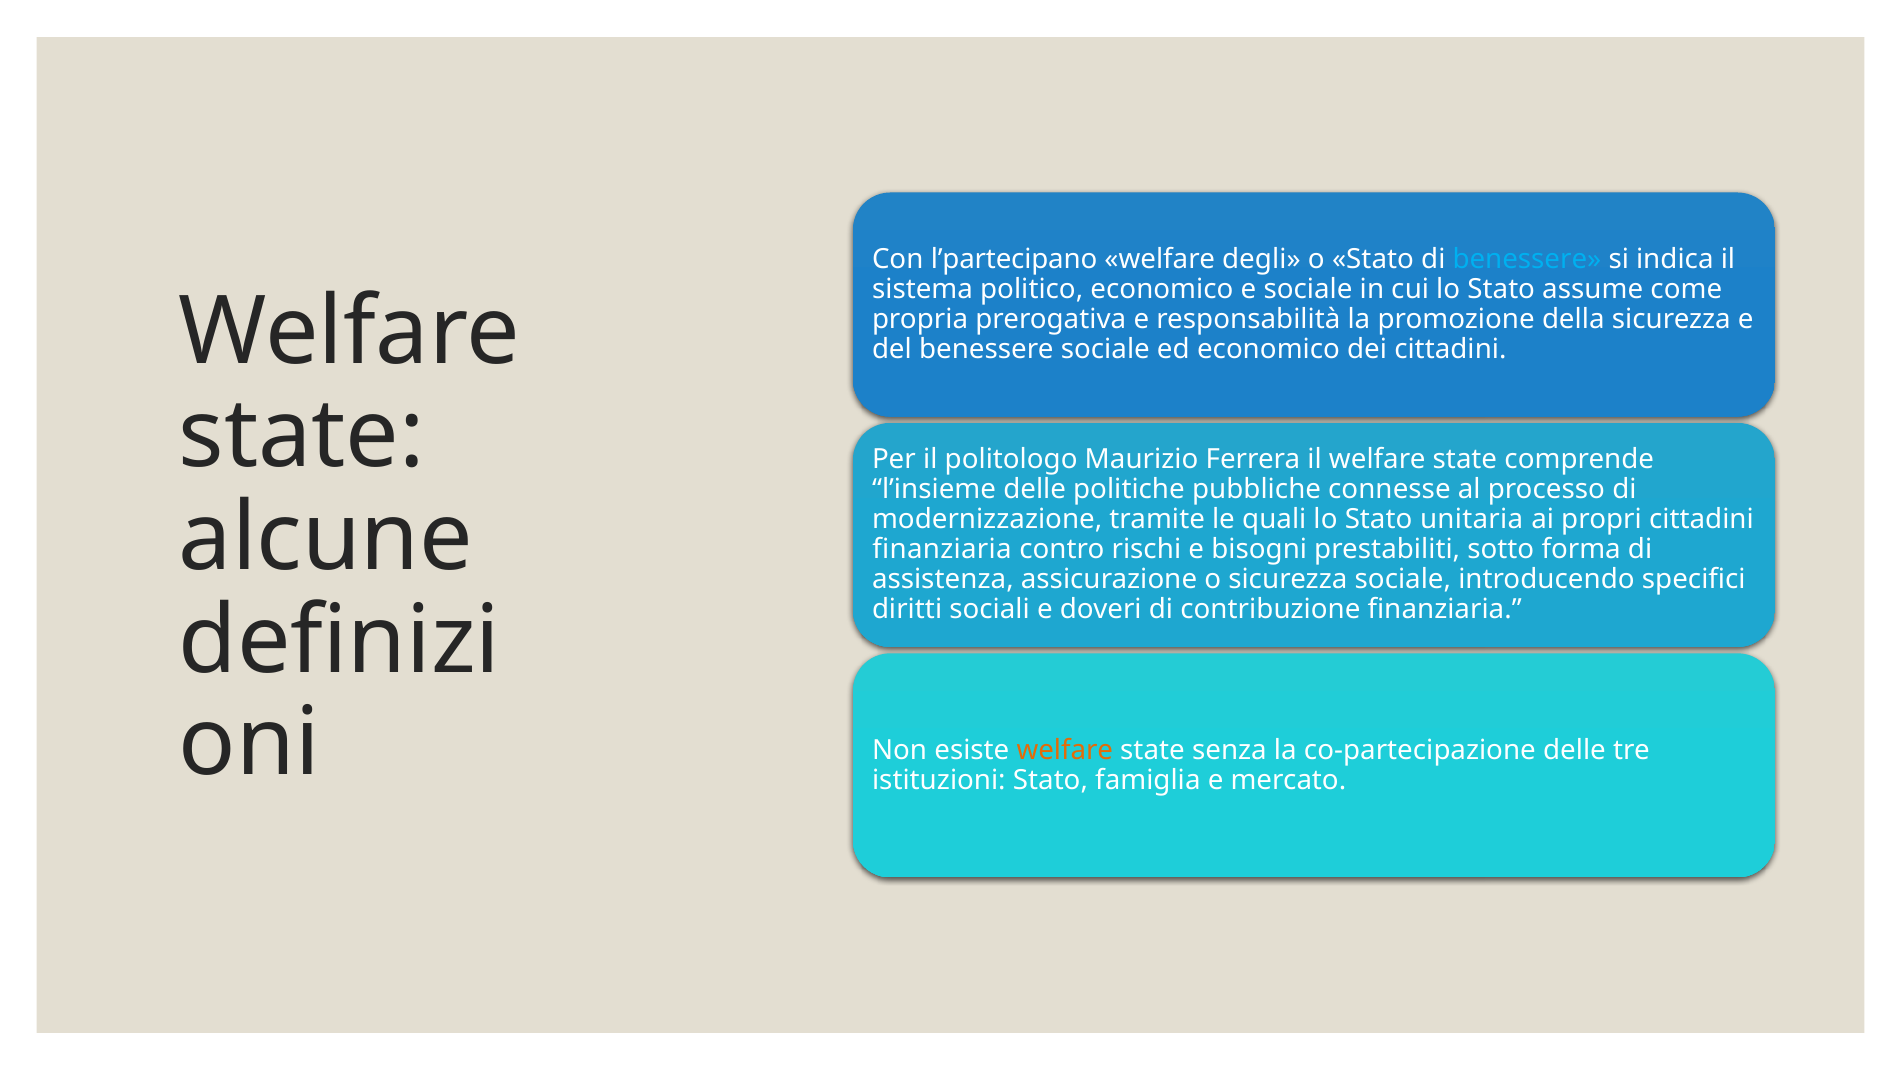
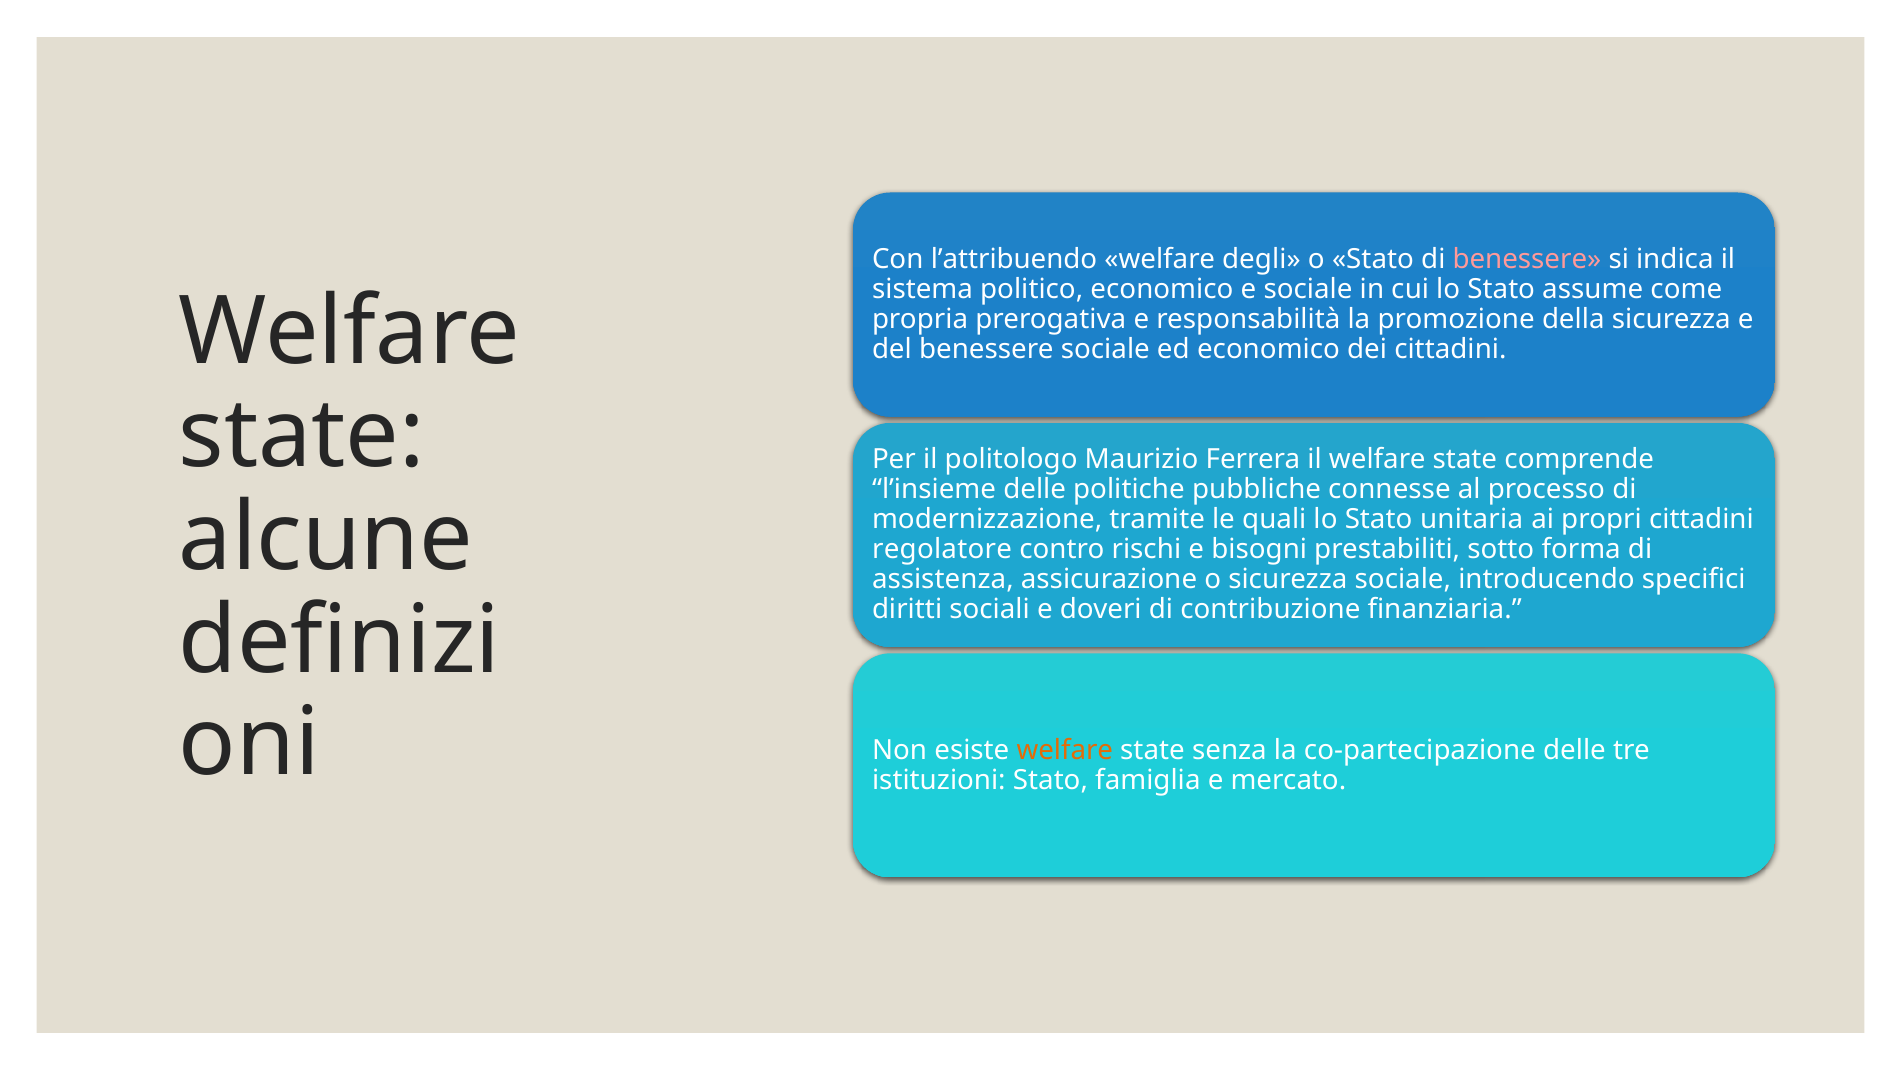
l’partecipano: l’partecipano -> l’attribuendo (1014, 259)
benessere colour: light blue -> pink (1527, 259)
finanziaria: finanziaria -> regolatore (942, 549)
